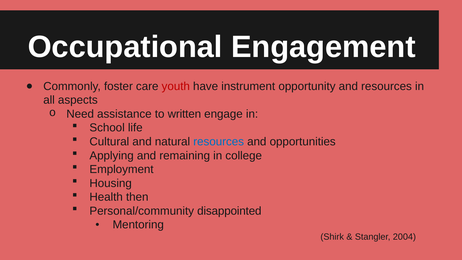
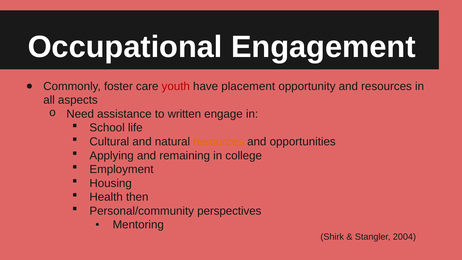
instrument: instrument -> placement (248, 86)
resources colour: blue -> orange (219, 142)
disappointed: disappointed -> perspectives (229, 211)
